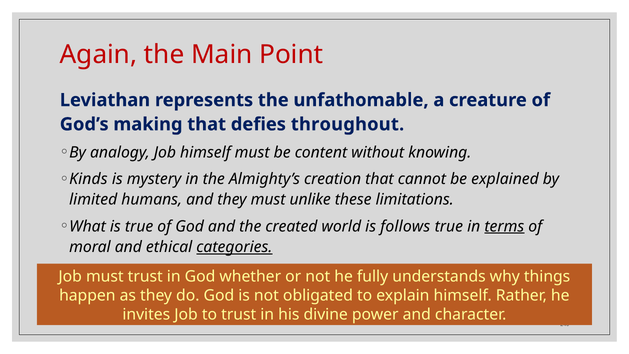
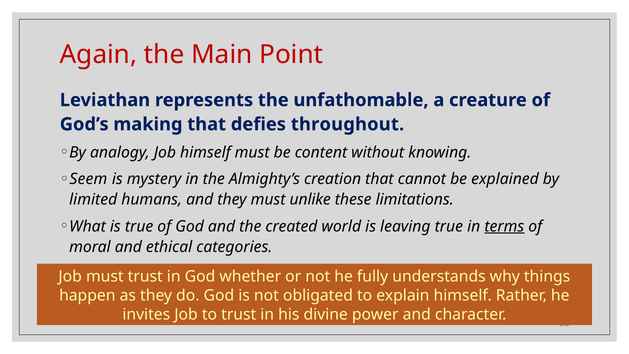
Kinds: Kinds -> Seem (88, 179)
follows: follows -> leaving (405, 226)
categories underline: present -> none (234, 247)
